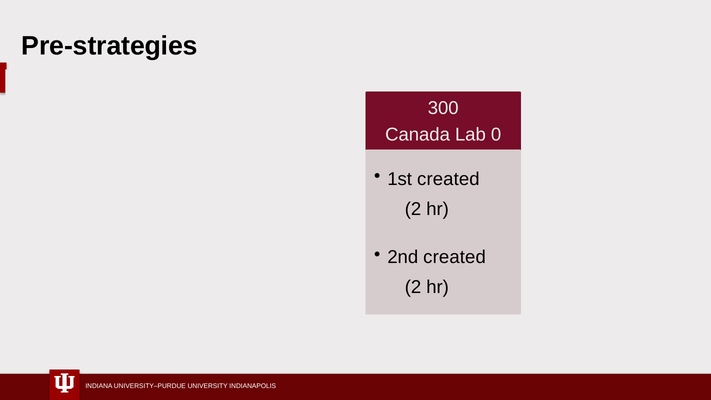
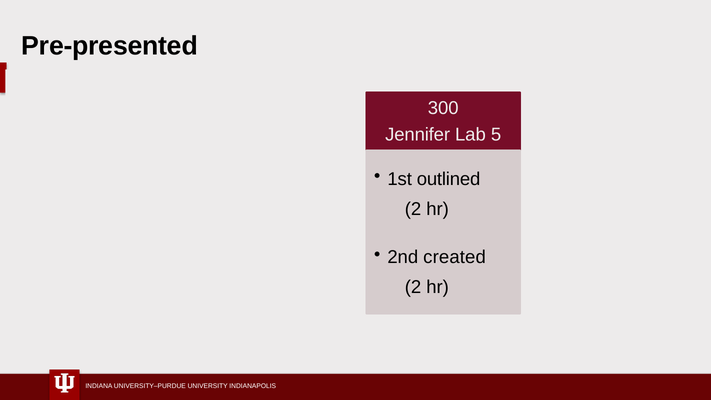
Pre-strategies: Pre-strategies -> Pre-presented (110, 46)
Canada: Canada -> Jennifer (418, 134)
0: 0 -> 5 (496, 134)
1st created: created -> outlined (449, 179)
